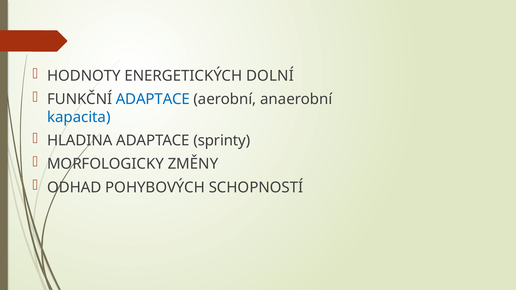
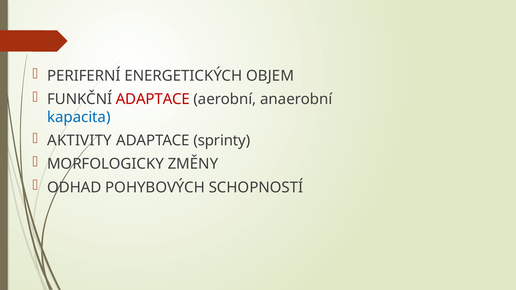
HODNOTY: HODNOTY -> PERIFERNÍ (84, 76)
DOLNÍ: DOLNÍ -> OBJEM (270, 76)
ADAPTACE colour: blue -> red (153, 99)
HLADINA: HLADINA -> AKTIVITY (80, 141)
